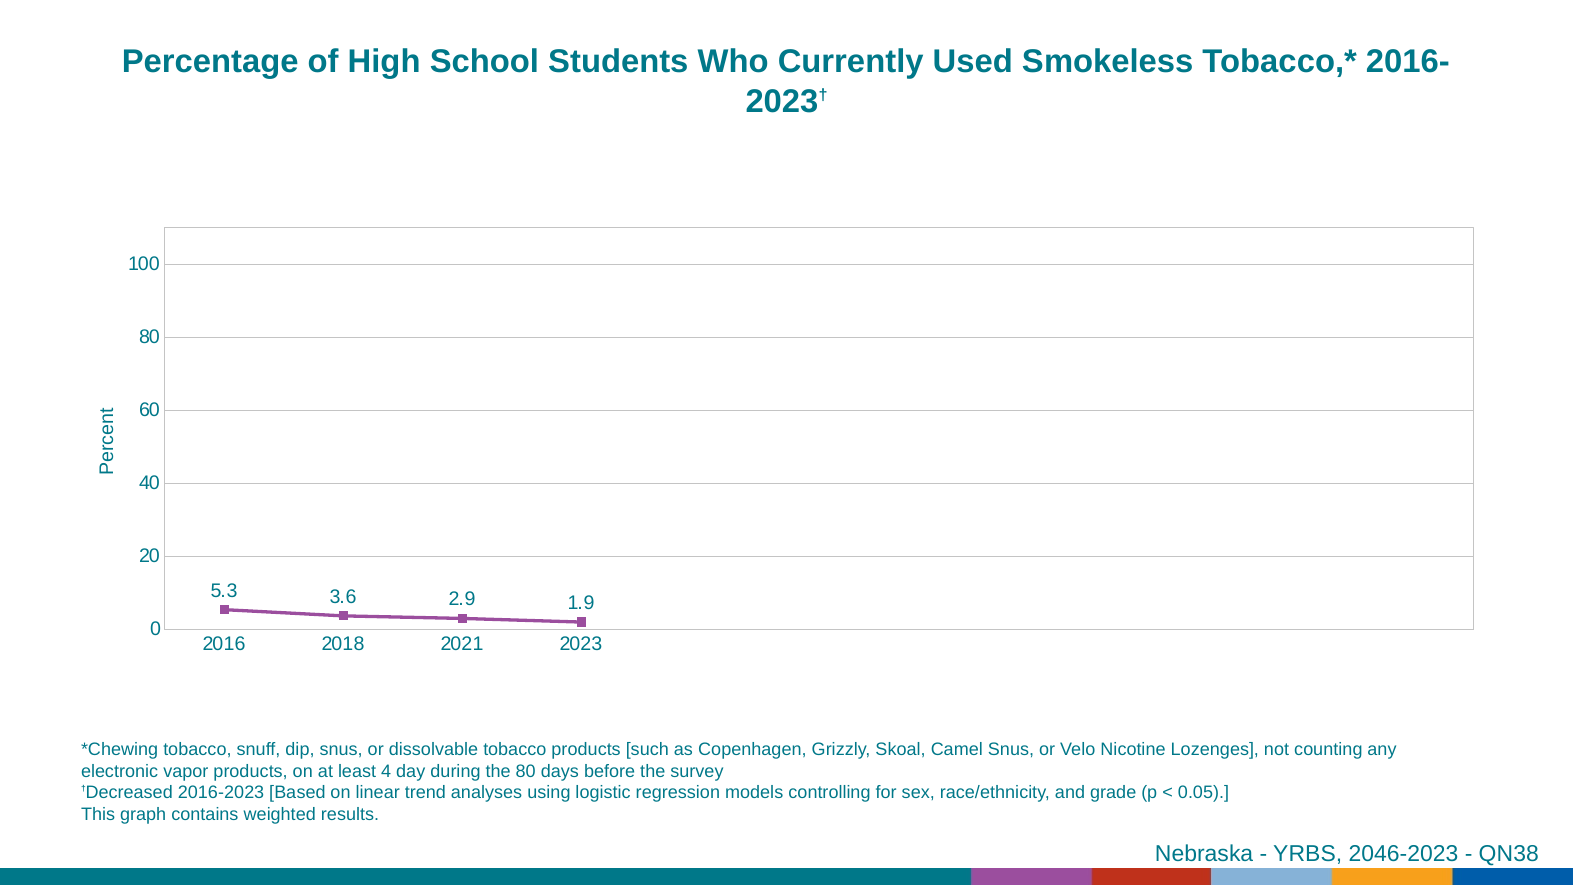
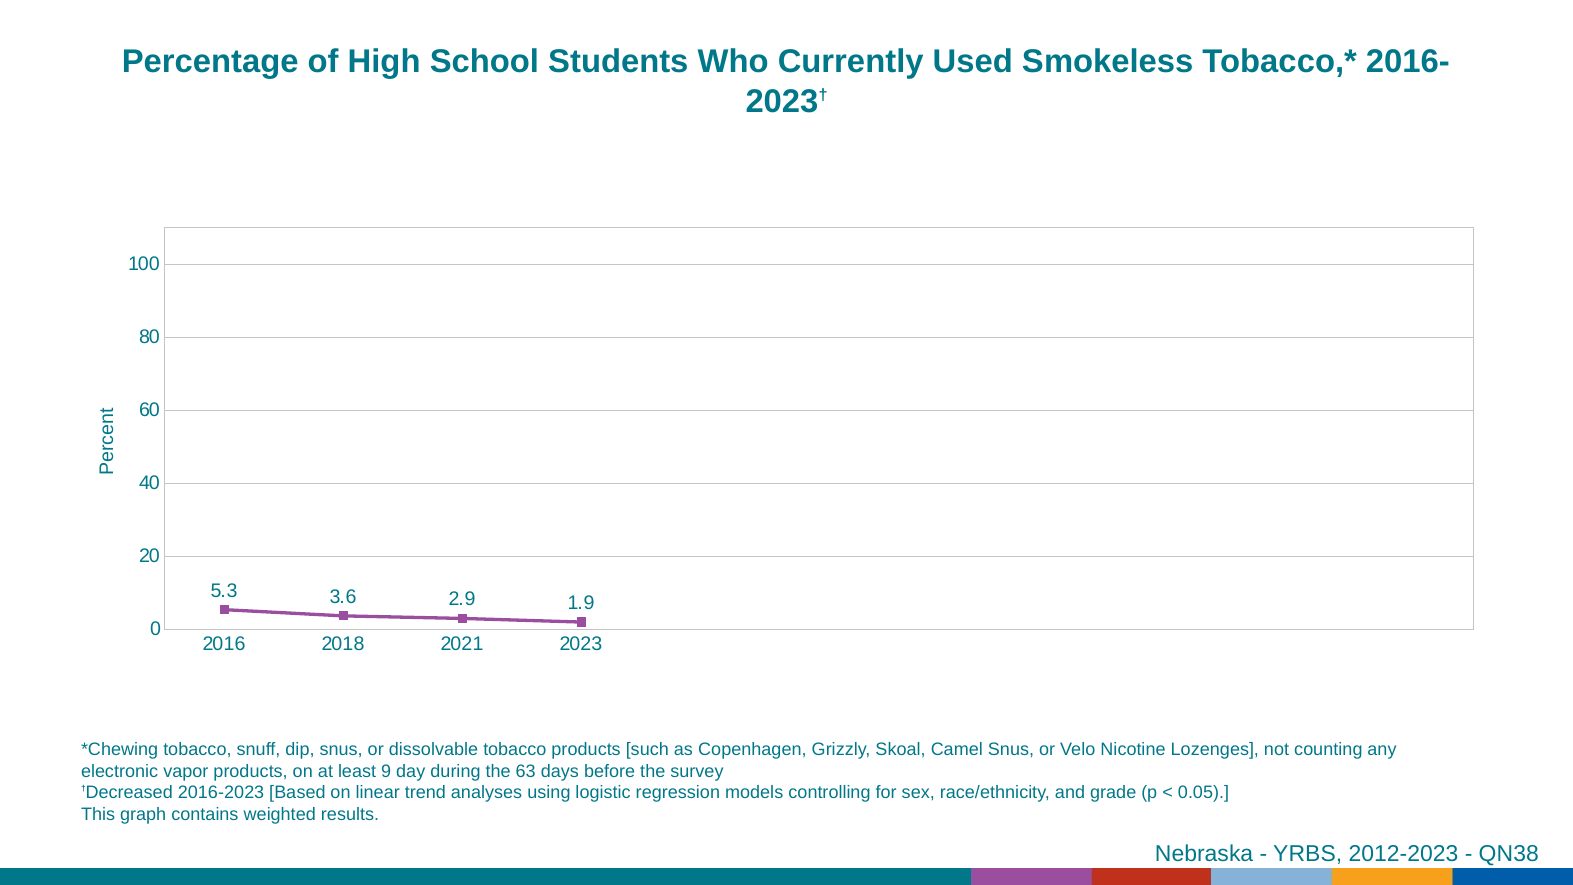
4: 4 -> 9 (386, 771)
the 80: 80 -> 63 (526, 771)
2046-2023: 2046-2023 -> 2012-2023 (1403, 854)
